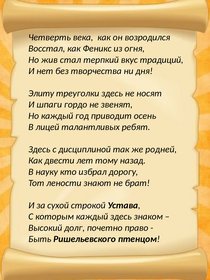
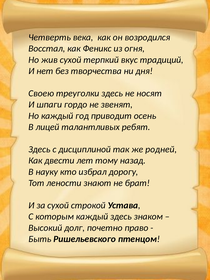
жив стал: стал -> сухой (71, 60)
Элиту: Элиту -> Своею (41, 93)
